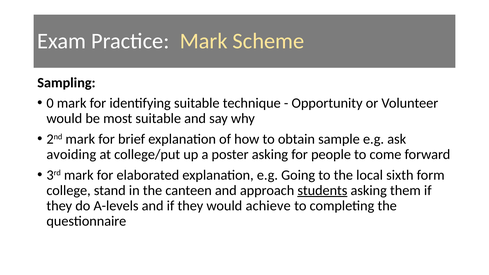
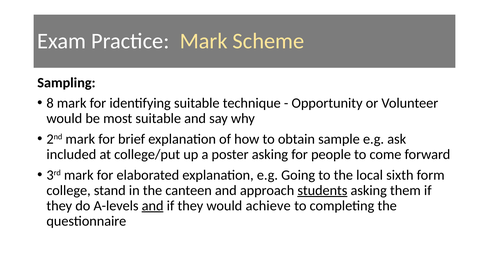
0: 0 -> 8 (50, 103)
avoiding: avoiding -> included (71, 154)
and underline: none -> present (153, 206)
